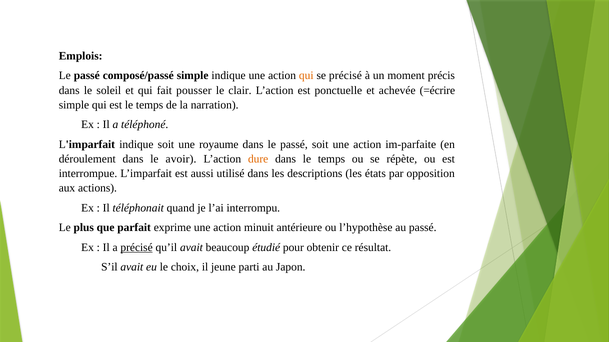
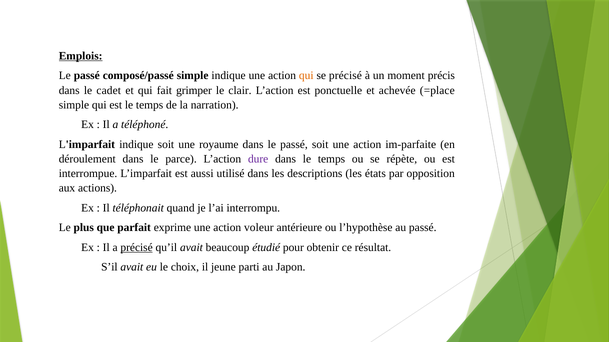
Emplois underline: none -> present (81, 56)
soleil: soleil -> cadet (109, 90)
pousser: pousser -> grimper (194, 90)
=écrire: =écrire -> =place (437, 90)
avoir: avoir -> parce (181, 159)
dure colour: orange -> purple (258, 159)
minuit: minuit -> voleur (259, 228)
